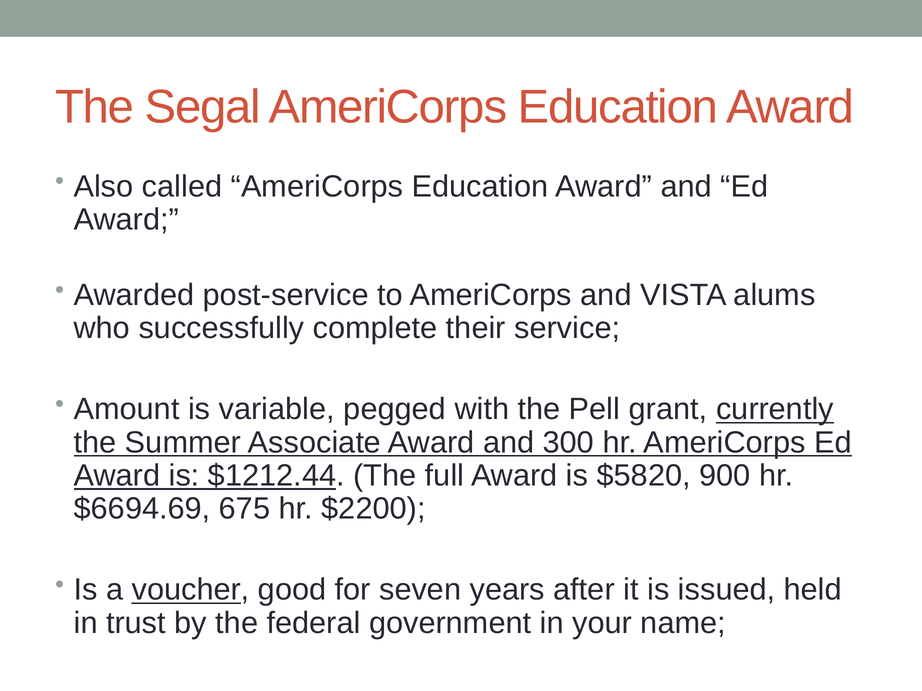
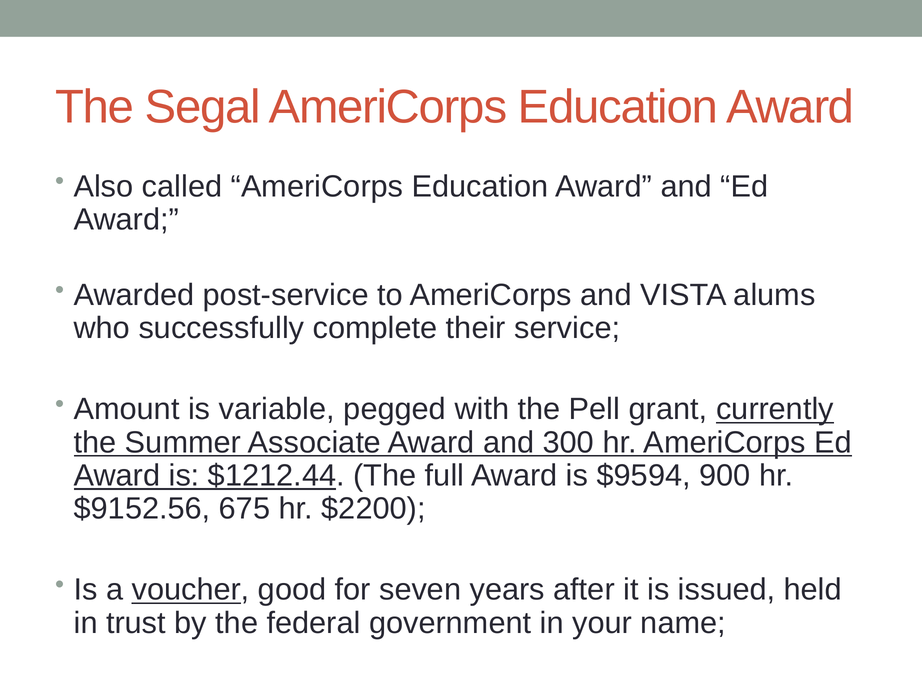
$5820: $5820 -> $9594 (644, 476)
$6694.69: $6694.69 -> $9152.56 (142, 509)
